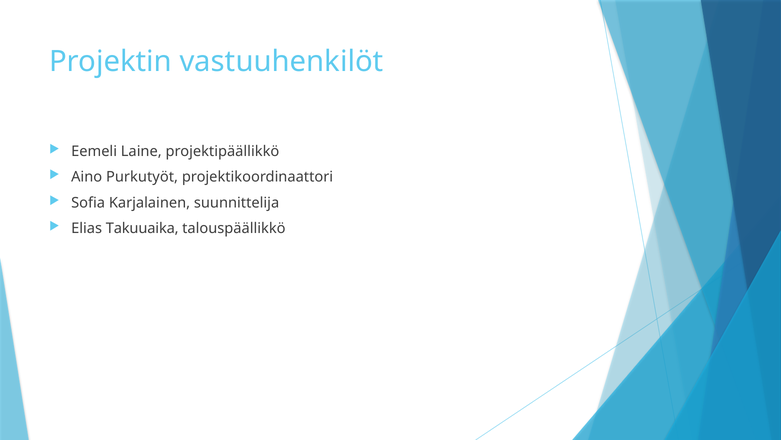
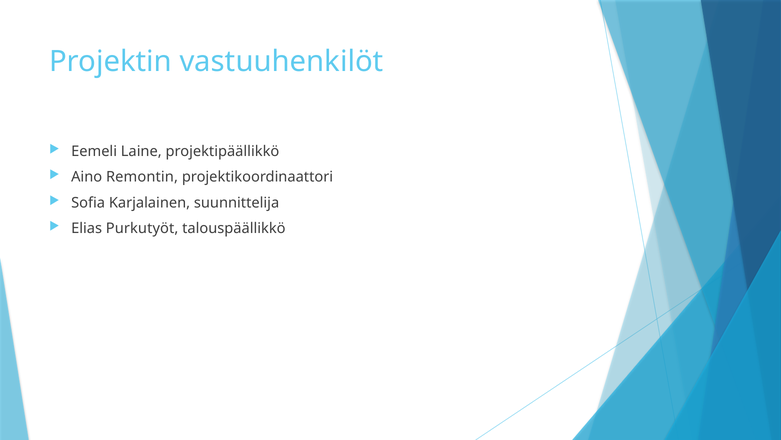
Purkutyöt: Purkutyöt -> Remontin (142, 177)
Takuuaika: Takuuaika -> Purkutyöt (142, 228)
